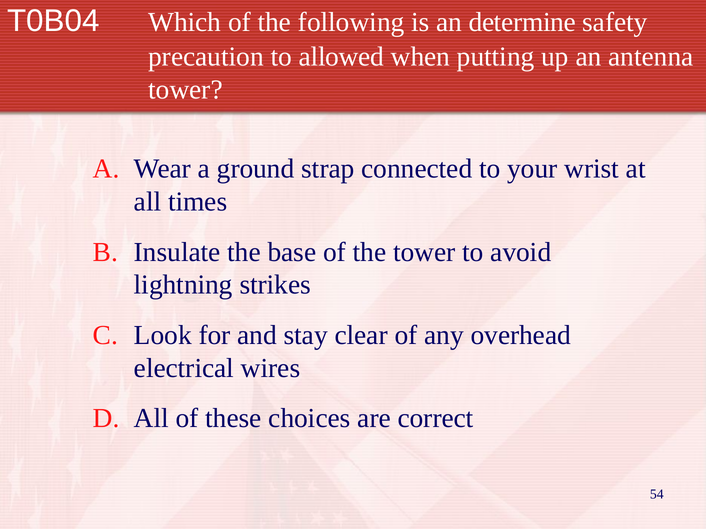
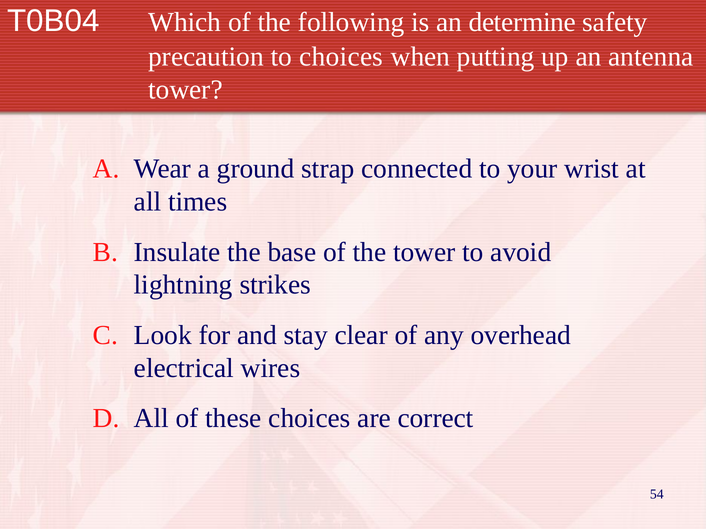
to allowed: allowed -> choices (341, 57)
